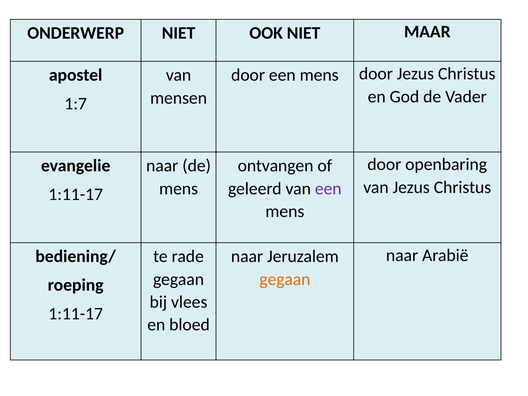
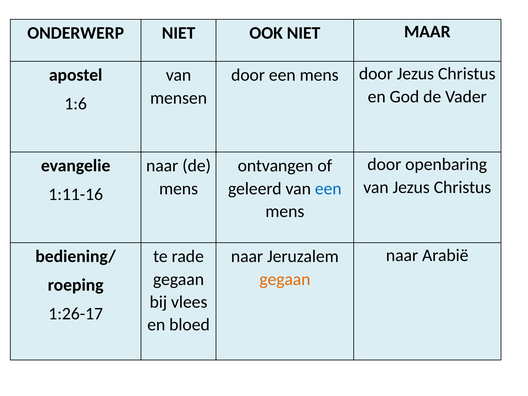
1:7: 1:7 -> 1:6 (76, 104)
een colour: purple -> blue (328, 189)
1:11-17: 1:11-17 -> 1:11-16 (76, 194)
1:11-17: 1:11-17 -> 1:26-17 (76, 314)
